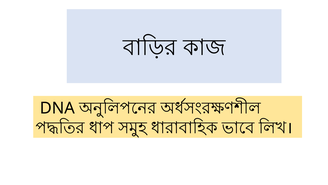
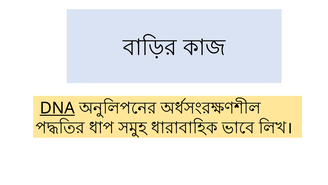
DNA underline: none -> present (57, 108)
